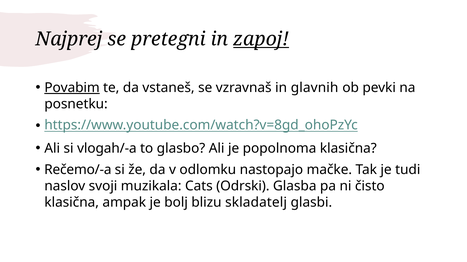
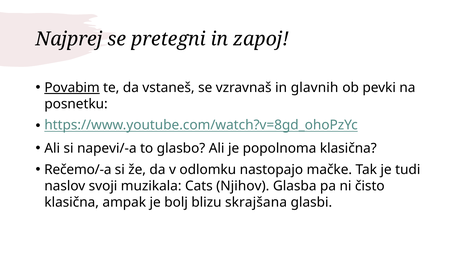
zapoj underline: present -> none (261, 39)
vlogah/-a: vlogah/-a -> napevi/-a (107, 149)
Odrski: Odrski -> Njihov (243, 186)
skladatelj: skladatelj -> skrajšana (256, 203)
